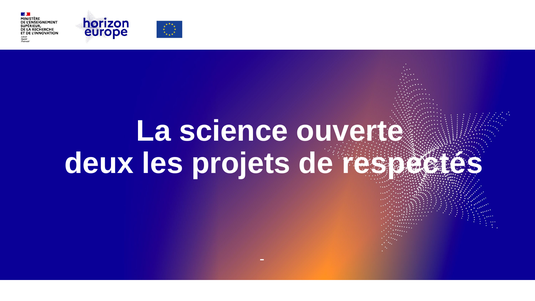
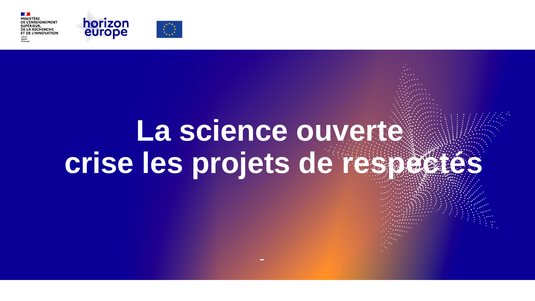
deux: deux -> crise (99, 163)
